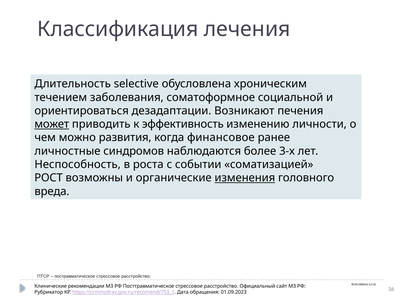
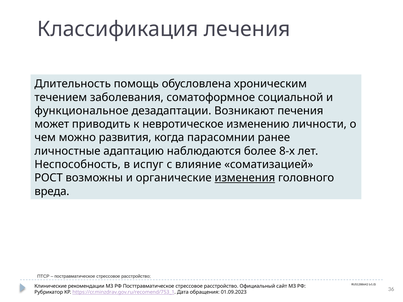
selective: selective -> помощь (136, 84)
ориентироваться: ориентироваться -> функциональное (82, 111)
может underline: present -> none (52, 124)
эффективность: эффективность -> невротическое (183, 124)
финансовое: финансовое -> пapacoмнии (221, 138)
синдромов: синдромов -> адаптацию (134, 151)
3-х: 3-х -> 8-х (287, 151)
роста: роста -> испуг (148, 165)
событии: событии -> влияние (198, 165)
